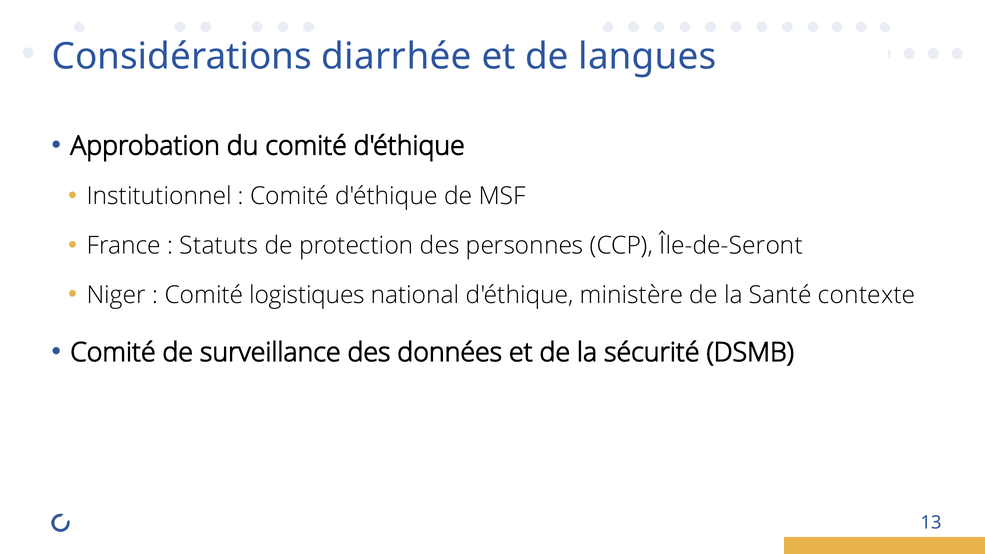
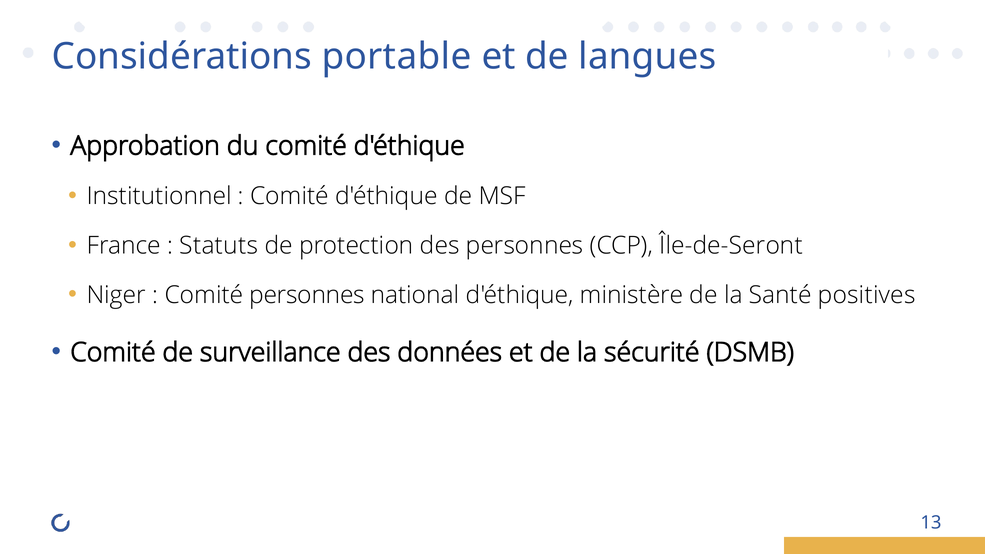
diarrhée: diarrhée -> portable (397, 57)
Comité logistiques: logistiques -> personnes (307, 295)
contexte: contexte -> positives (867, 295)
